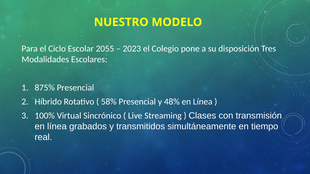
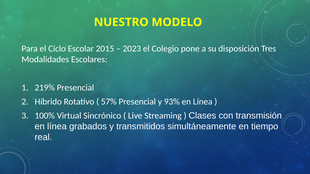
2055: 2055 -> 2015 (105, 49)
875%: 875% -> 219% (45, 88)
58%: 58% -> 57% (109, 102)
48%: 48% -> 93% (172, 102)
